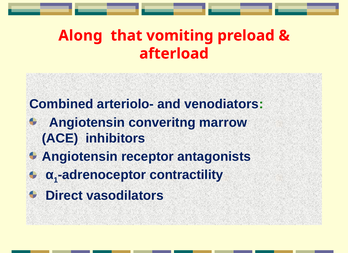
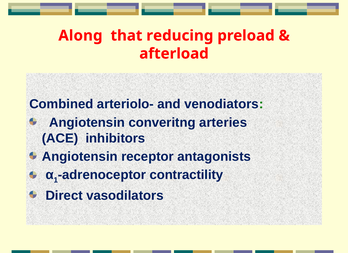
vomiting: vomiting -> reducing (180, 36)
marrow: marrow -> arteries (223, 122)
